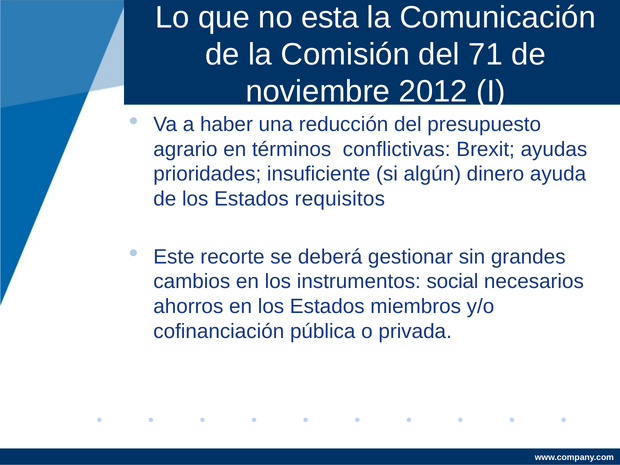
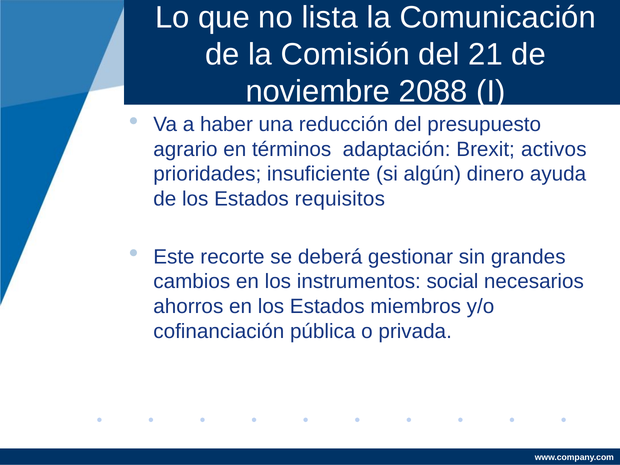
esta: esta -> lista (330, 17)
71: 71 -> 21 (486, 55)
2012: 2012 -> 2088 (433, 92)
conflictivas: conflictivas -> adaptación (397, 149)
ayudas: ayudas -> activos (554, 149)
